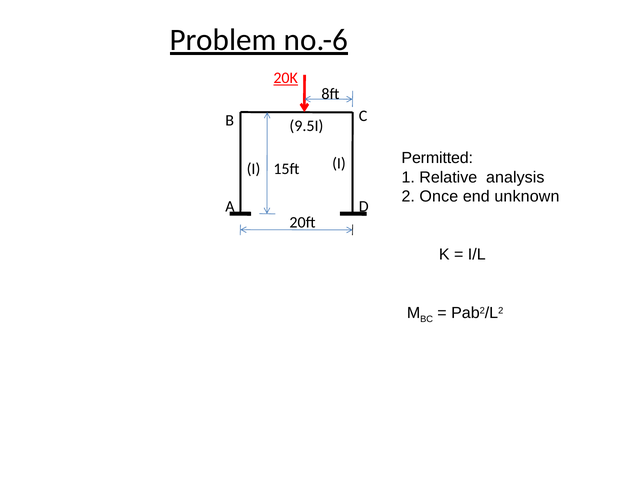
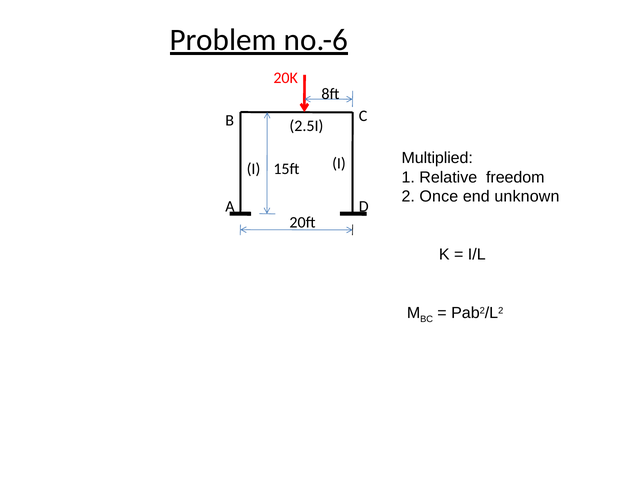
20K underline: present -> none (286, 78)
9.5I: 9.5I -> 2.5I (306, 126)
Permitted: Permitted -> Multiplied (437, 158)
analysis: analysis -> freedom (515, 177)
